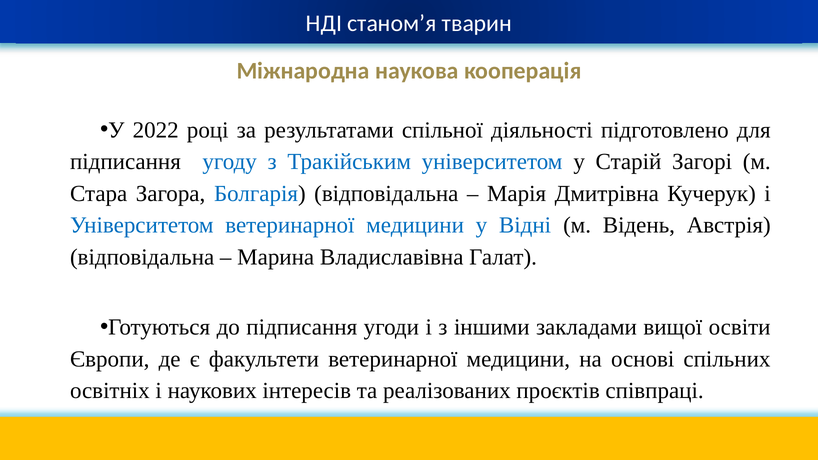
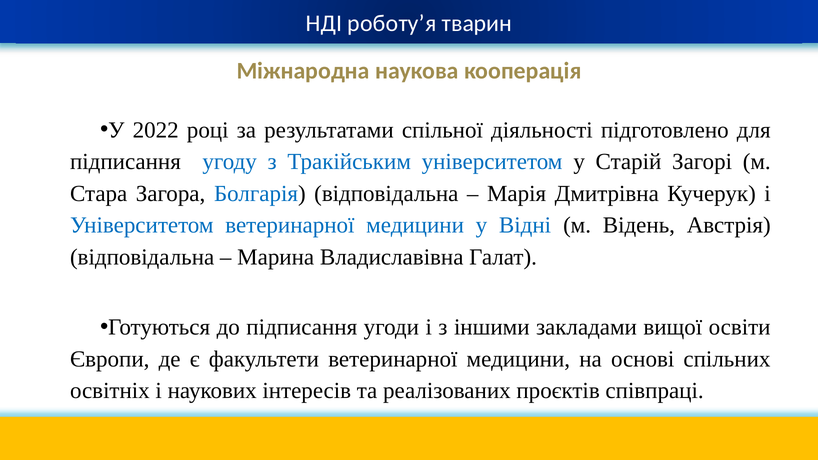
станом’я: станом’я -> роботу’я (392, 23)
